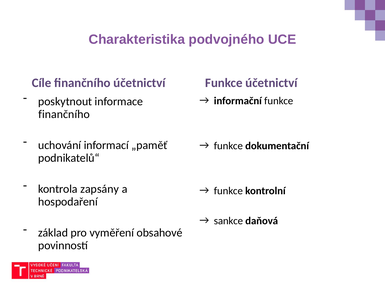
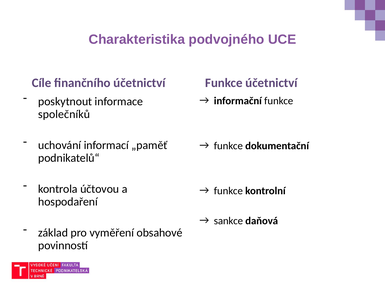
finančního: finančního -> společníků (64, 114)
zapsány: zapsány -> účtovou (100, 189)
